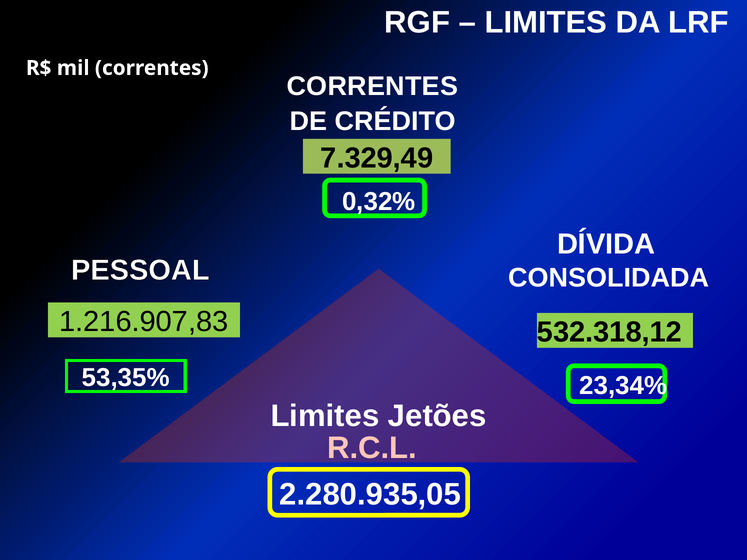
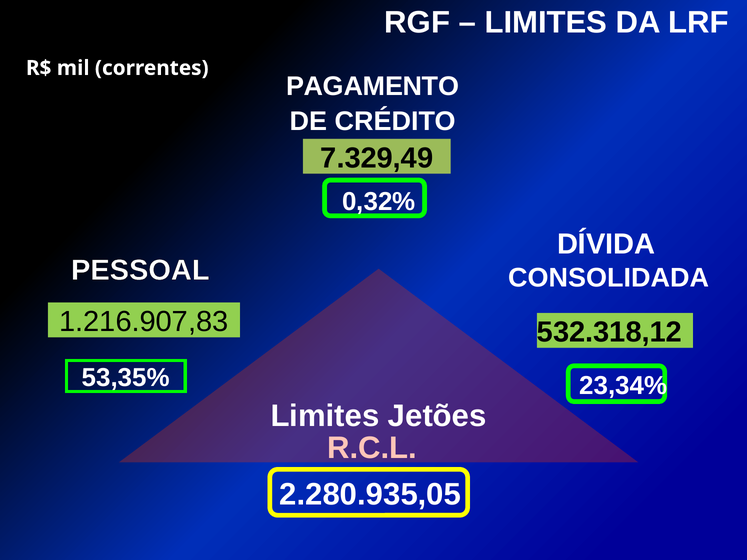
CORRENTES: CORRENTES -> PAGAMENTO (373, 86)
